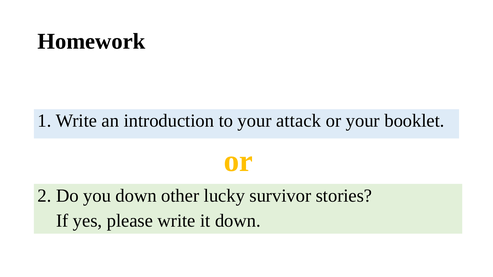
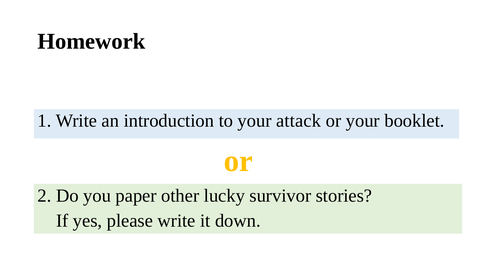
you down: down -> paper (136, 196)
